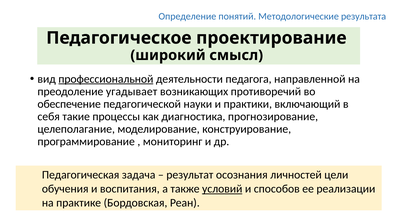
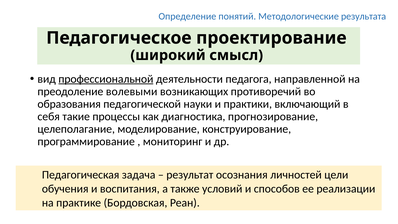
угадывает: угадывает -> волевыми (132, 91)
обеспечение: обеспечение -> образования (69, 104)
условий underline: present -> none (222, 189)
